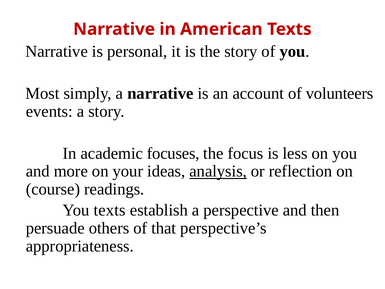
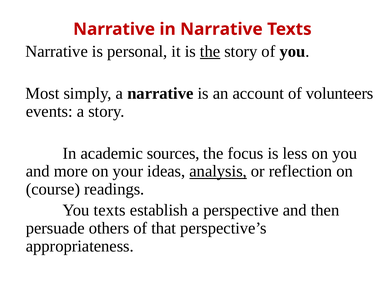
in American: American -> Narrative (221, 29)
the underline: none -> present (210, 51)
focuses: focuses -> sources (173, 153)
